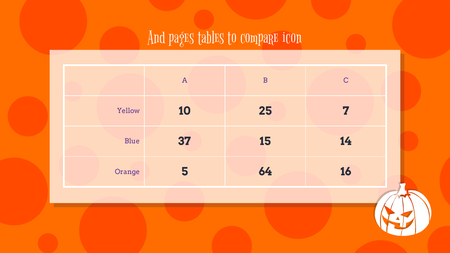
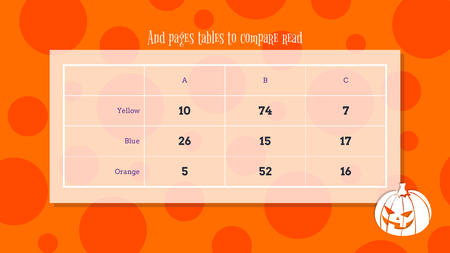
icon: icon -> read (292, 38)
25: 25 -> 74 (265, 111)
37: 37 -> 26 (185, 142)
14: 14 -> 17 (346, 142)
64: 64 -> 52 (265, 172)
